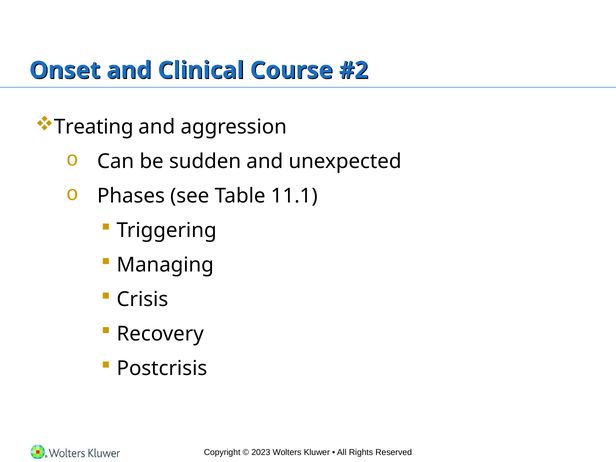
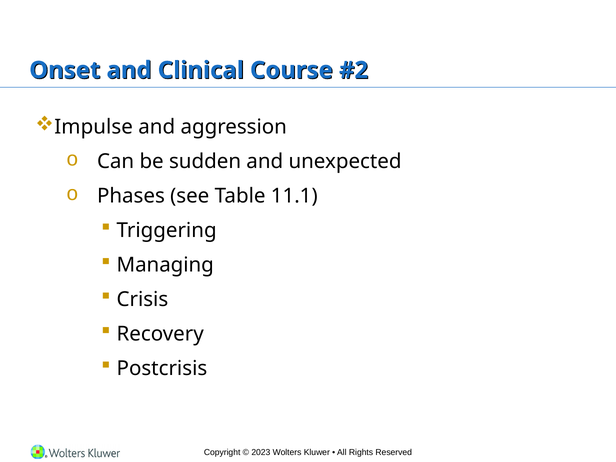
Treating: Treating -> Impulse (94, 127)
